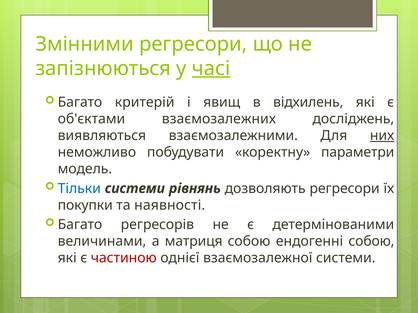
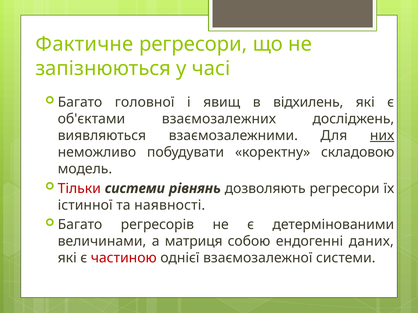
Змінними: Змінними -> Фактичне (84, 44)
часі underline: present -> none (211, 68)
критерій: критерій -> головної (145, 102)
параметри: параметри -> складовою (358, 153)
Тільки colour: blue -> red (79, 189)
покупки: покупки -> істинної (85, 205)
ендогенні собою: собою -> даних (371, 242)
